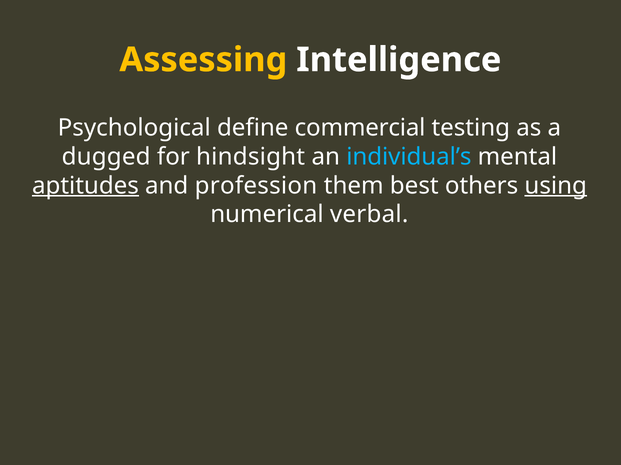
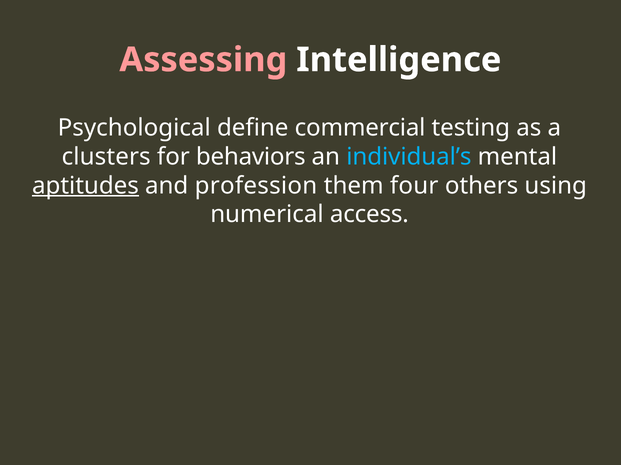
Assessing colour: yellow -> pink (203, 60)
dugged: dugged -> clusters (106, 157)
hindsight: hindsight -> behaviors (251, 157)
best: best -> four (414, 186)
using underline: present -> none (556, 186)
verbal: verbal -> access (369, 215)
